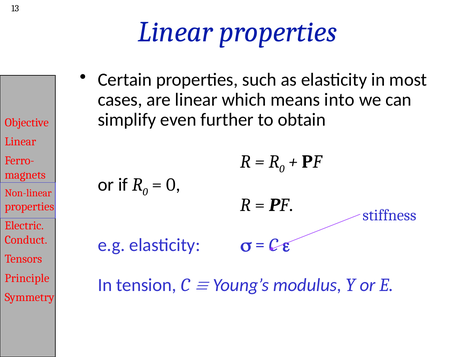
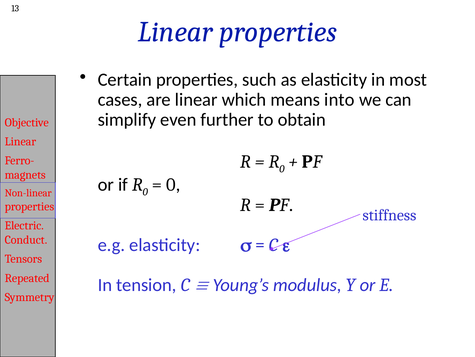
Principle: Principle -> Repeated (27, 277)
